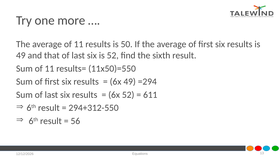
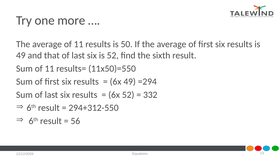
611: 611 -> 332 (150, 94)
